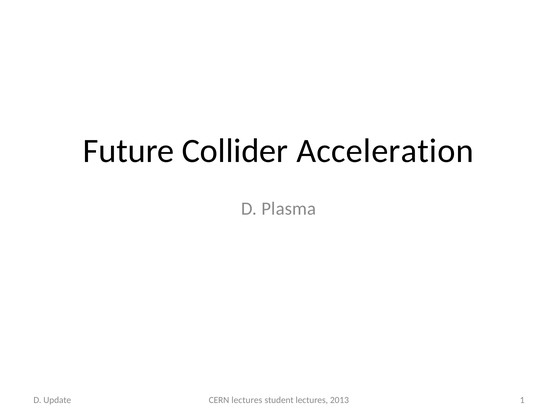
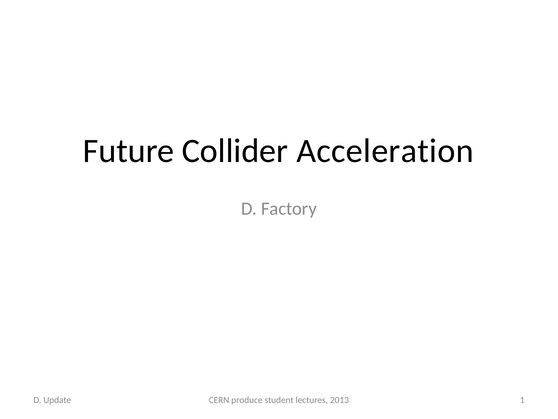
Plasma: Plasma -> Factory (289, 209)
CERN lectures: lectures -> produce (247, 400)
